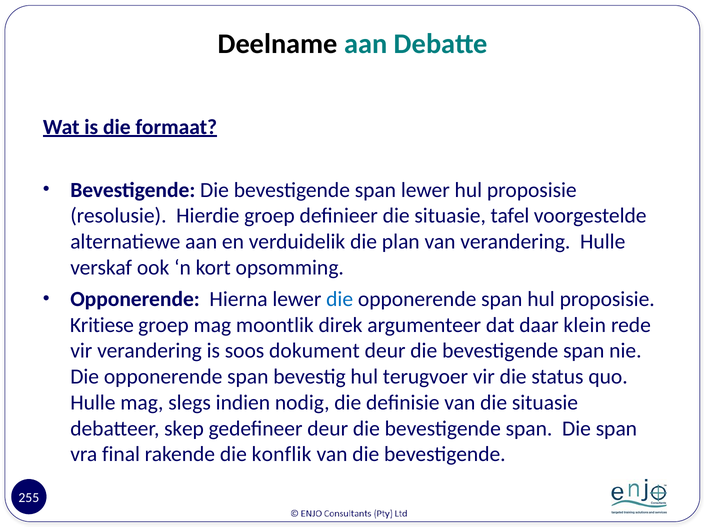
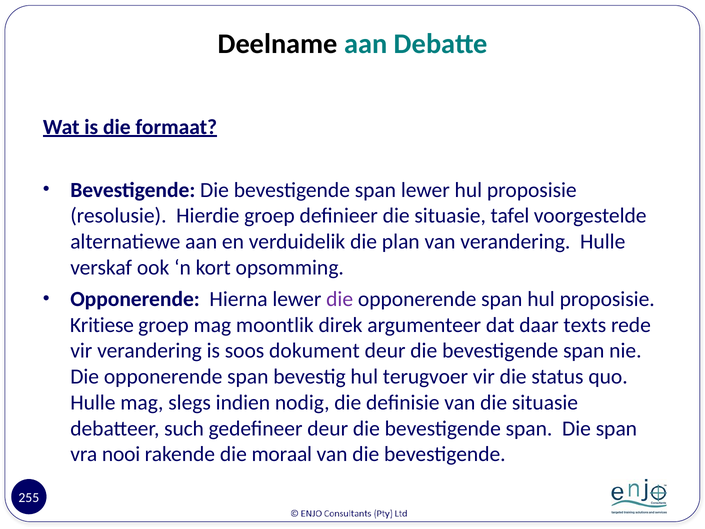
die colour: blue -> purple (340, 299)
klein: klein -> texts (585, 325)
skep: skep -> such (184, 428)
final: final -> nooi (121, 454)
konflik: konflik -> moraal (282, 454)
